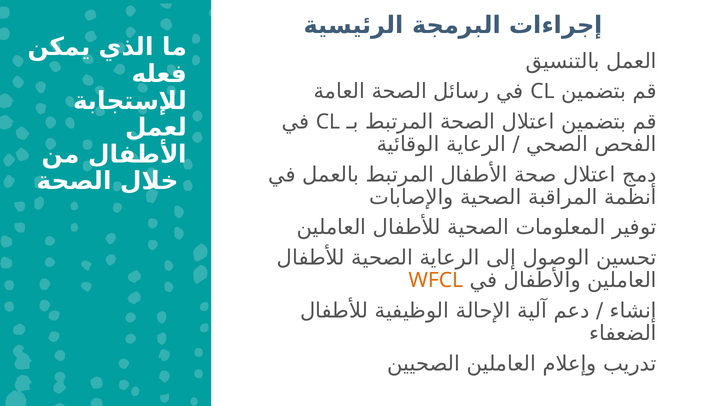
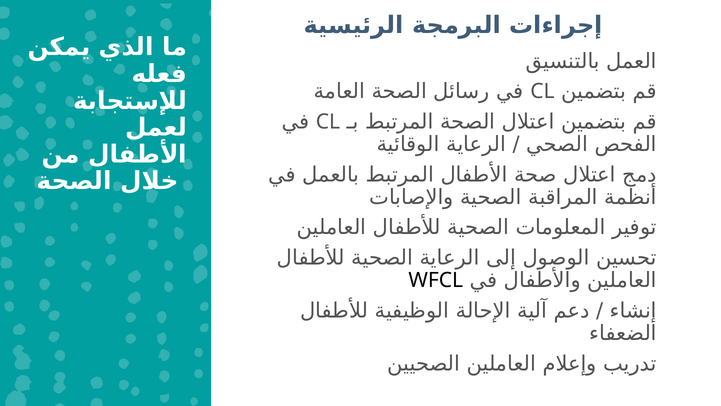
WFCL colour: orange -> black (436, 280)
